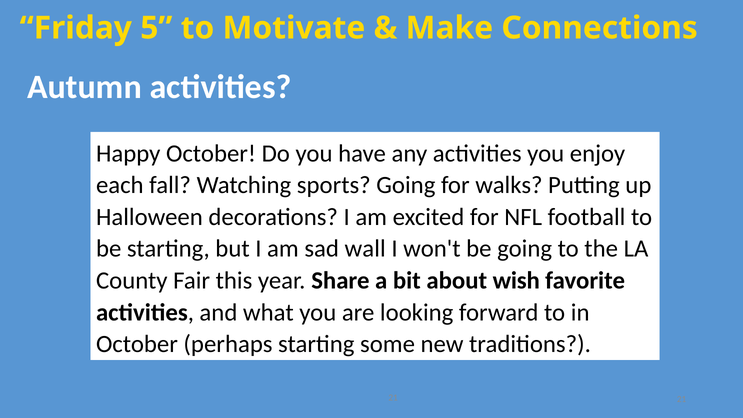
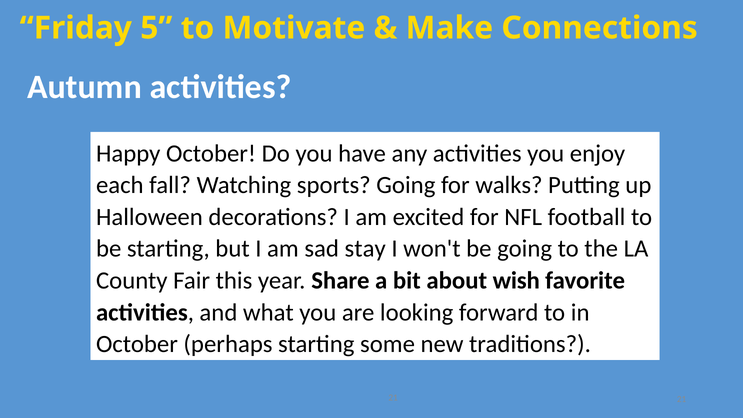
wall: wall -> stay (365, 249)
